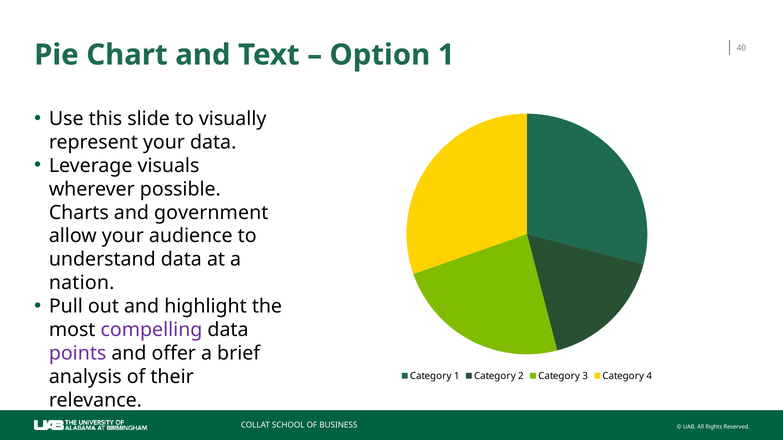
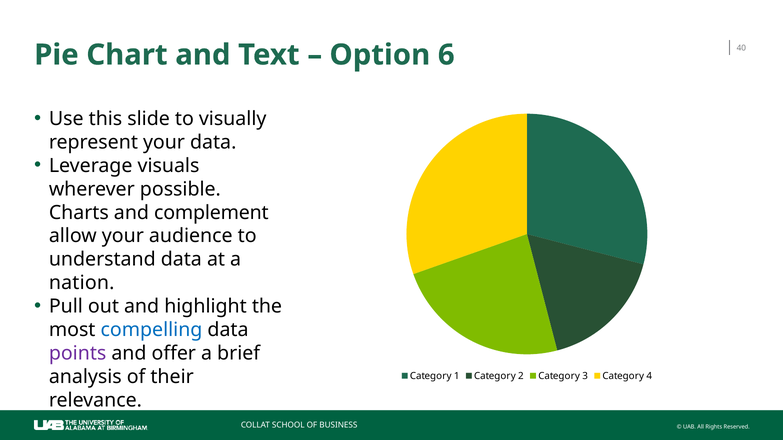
Option 1: 1 -> 6 (446, 55)
government: government -> complement (211, 213)
compelling colour: purple -> blue (151, 330)
